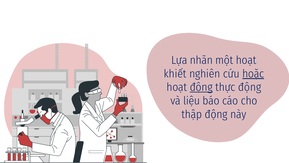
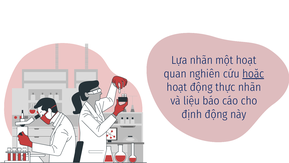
khiết: khiết -> quan (175, 74)
động underline: present -> none (201, 87)
thực động: động -> nhãn (250, 87)
thập: thập -> định (192, 114)
